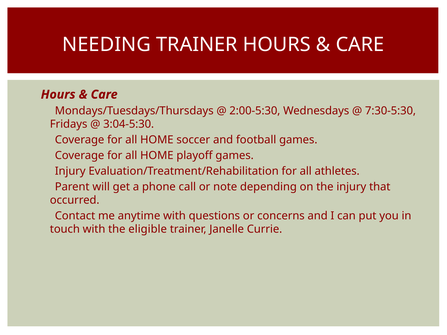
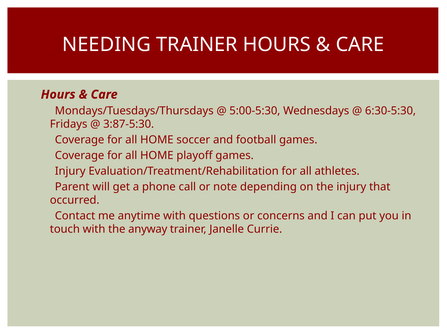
2:00-5:30: 2:00-5:30 -> 5:00-5:30 (255, 111)
7:30-5:30: 7:30-5:30 -> 6:30-5:30 (391, 111)
3:04-5:30: 3:04-5:30 -> 3:87-5:30 (129, 124)
eligible: eligible -> anyway (148, 229)
